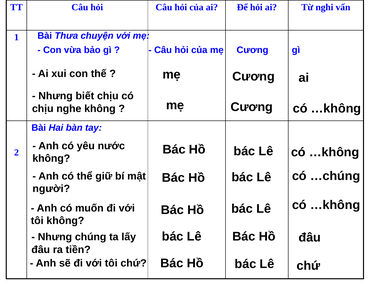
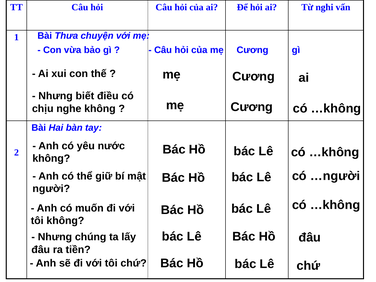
biết chịu: chịu -> điều (108, 96)
…chúng: …chúng -> …người (335, 176)
